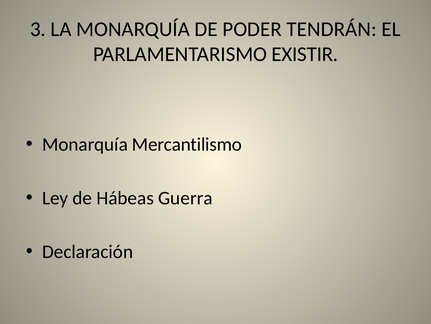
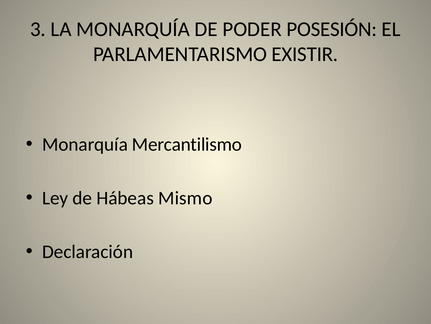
TENDRÁN: TENDRÁN -> POSESIÓN (332, 29)
Guerra: Guerra -> Mismo (185, 198)
